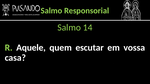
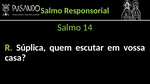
Aquele: Aquele -> Súplica (31, 48)
